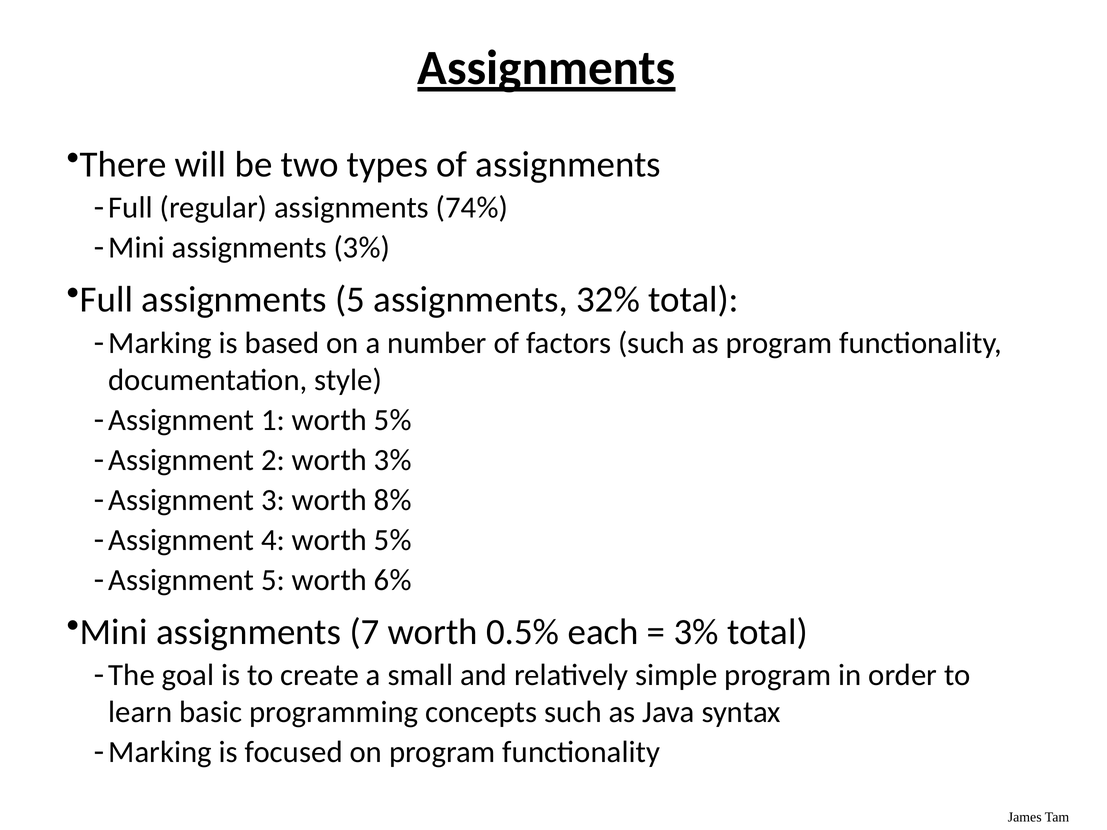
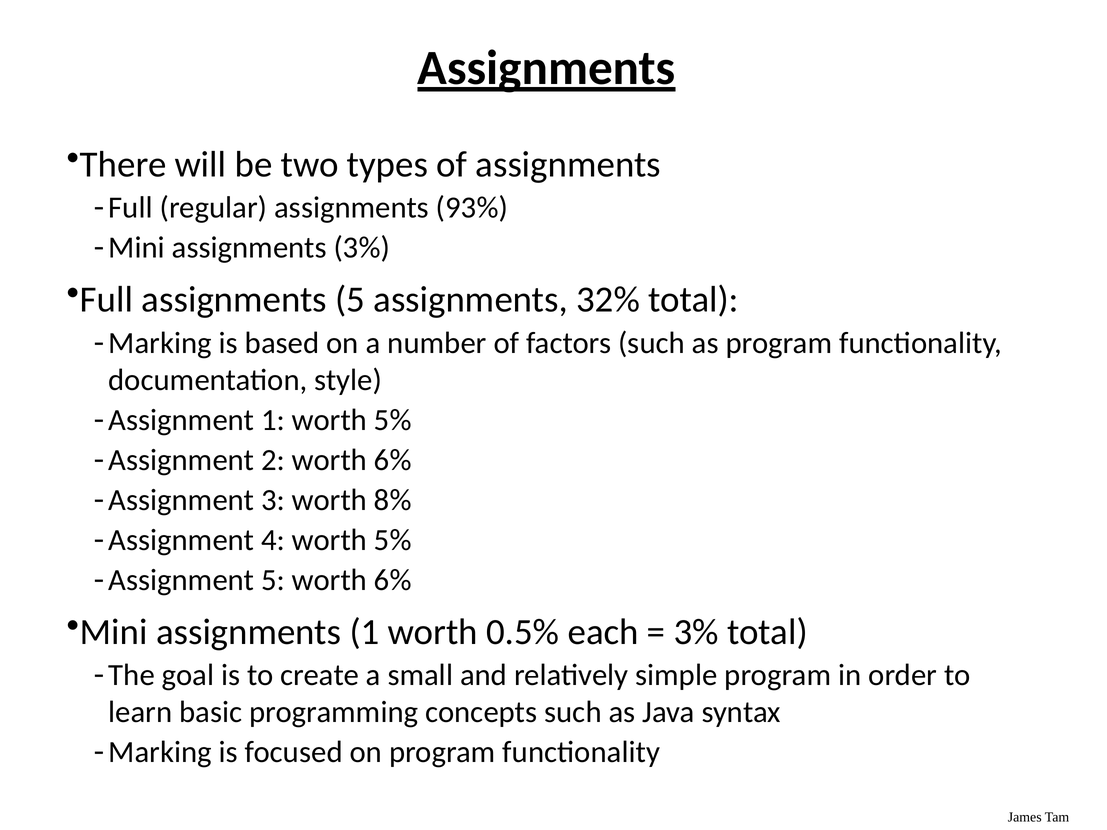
74%: 74% -> 93% (472, 208)
2 worth 3%: 3% -> 6% (393, 460)
assignments 7: 7 -> 1 (365, 632)
